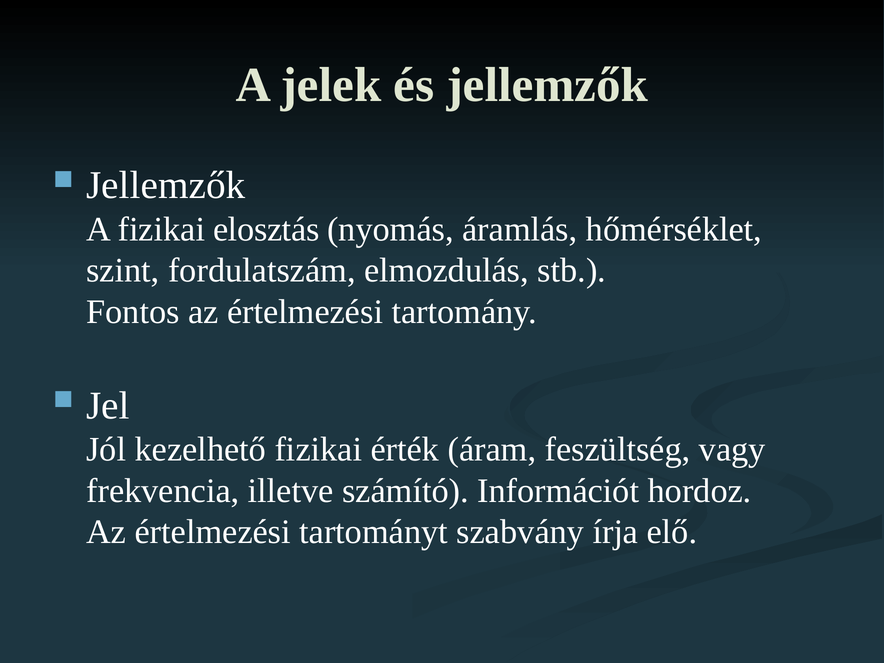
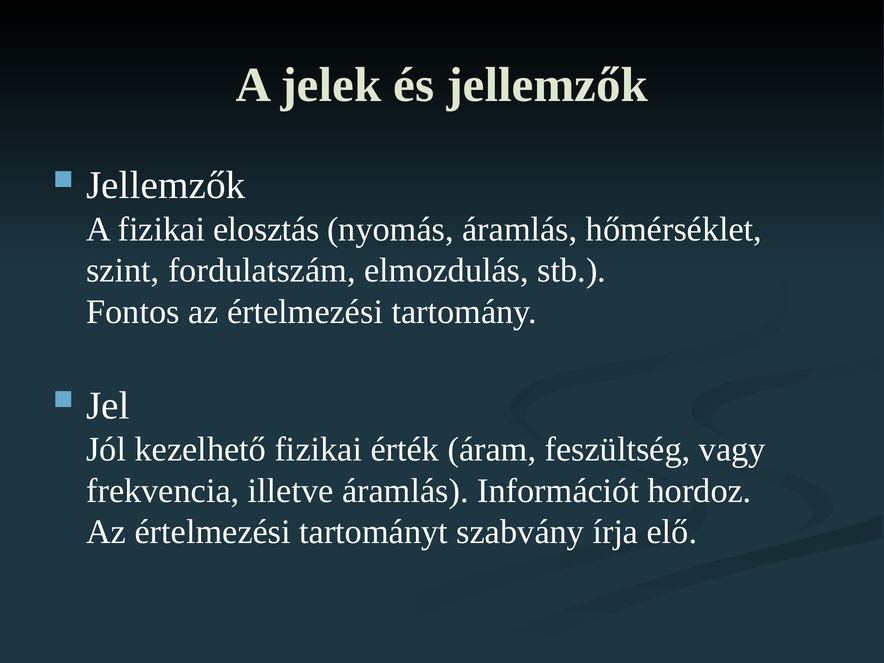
illetve számító: számító -> áramlás (405, 491)
